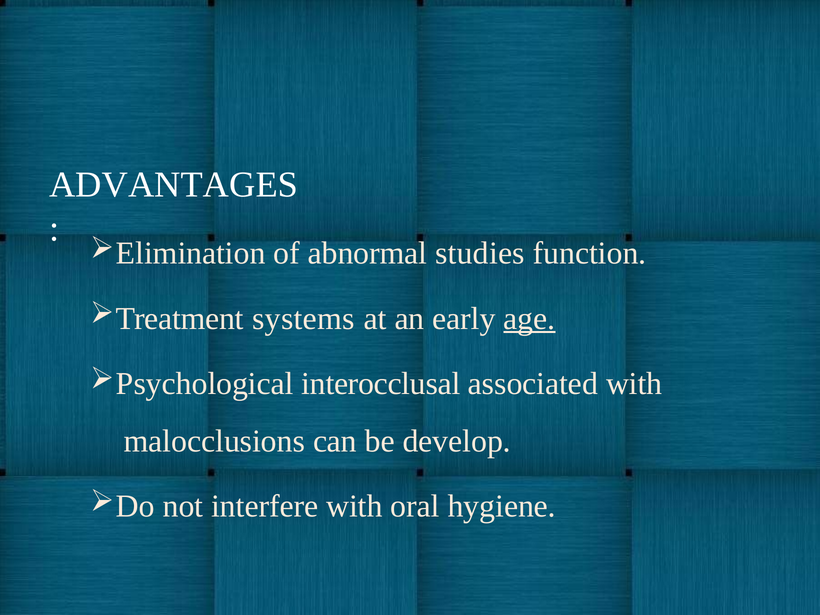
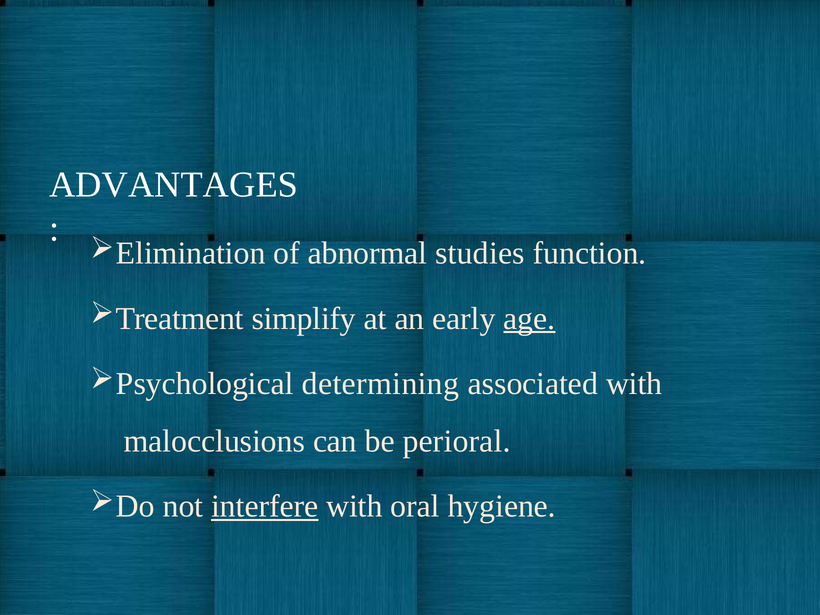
systems: systems -> simplify (304, 318)
interocclusal: interocclusal -> determining (381, 384)
develop: develop -> perioral (457, 441)
interfere underline: none -> present (265, 506)
